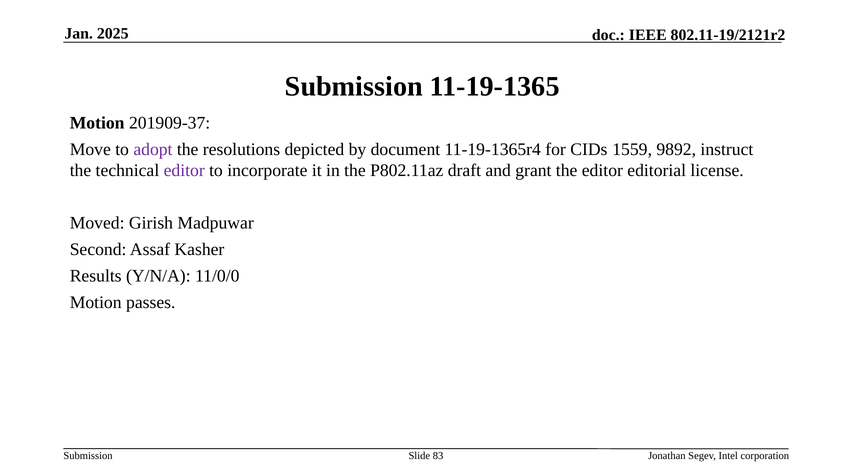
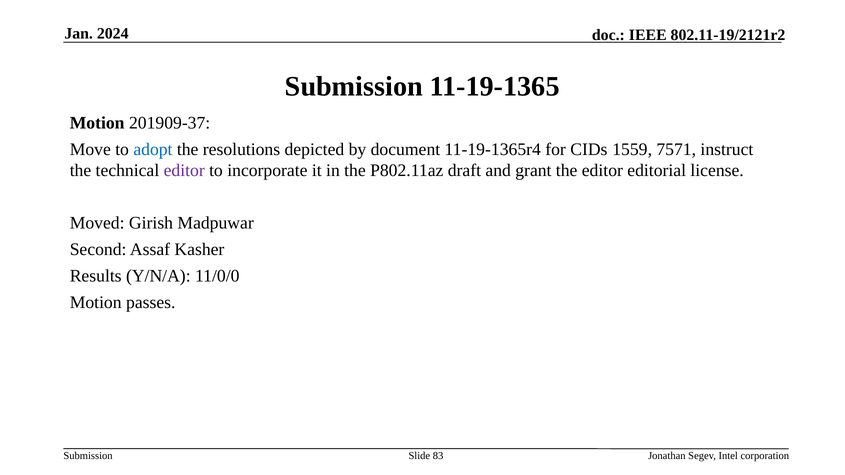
2025: 2025 -> 2024 (113, 34)
adopt colour: purple -> blue (153, 149)
9892: 9892 -> 7571 (676, 149)
